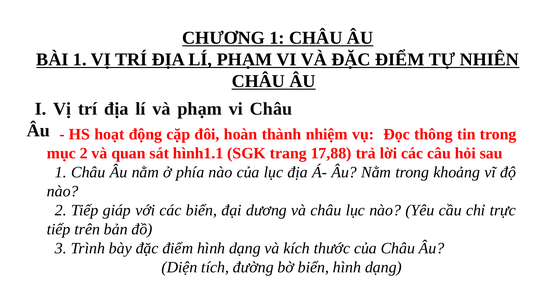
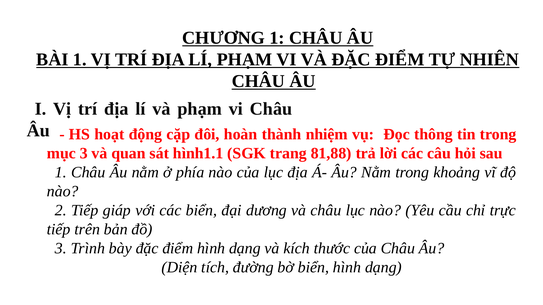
mục 2: 2 -> 3 (84, 153)
17,88: 17,88 -> 81,88 (331, 153)
